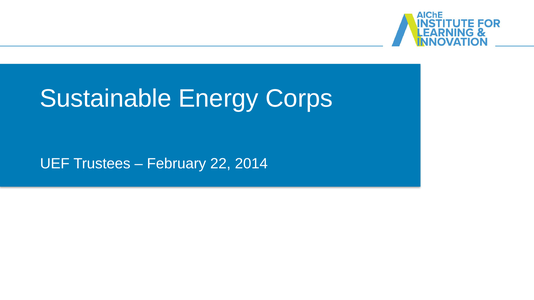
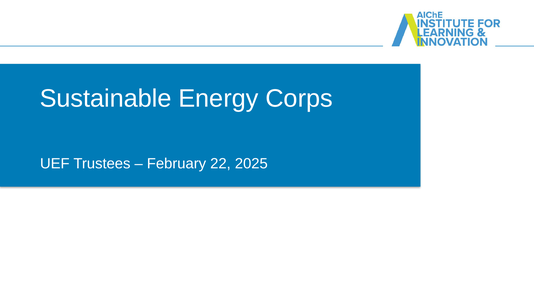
2014: 2014 -> 2025 (251, 164)
